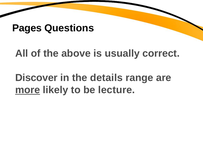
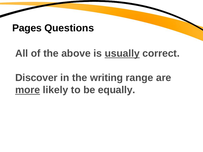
usually underline: none -> present (122, 54)
details: details -> writing (107, 78)
lecture: lecture -> equally (117, 90)
